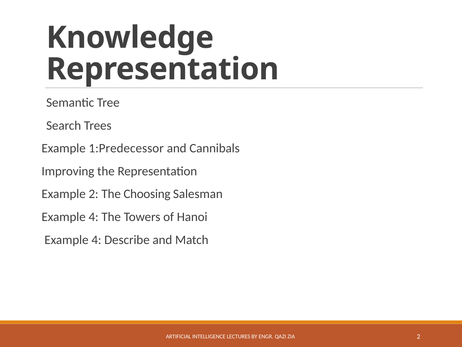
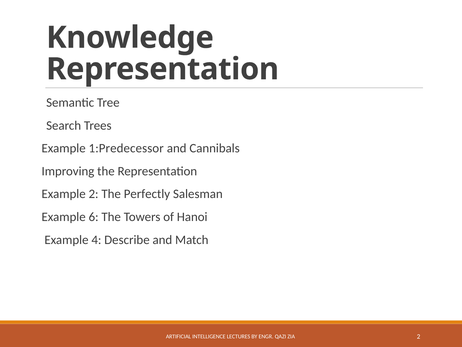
Choosing: Choosing -> Perfectly (147, 194)
4: 4 -> 6 (94, 217)
